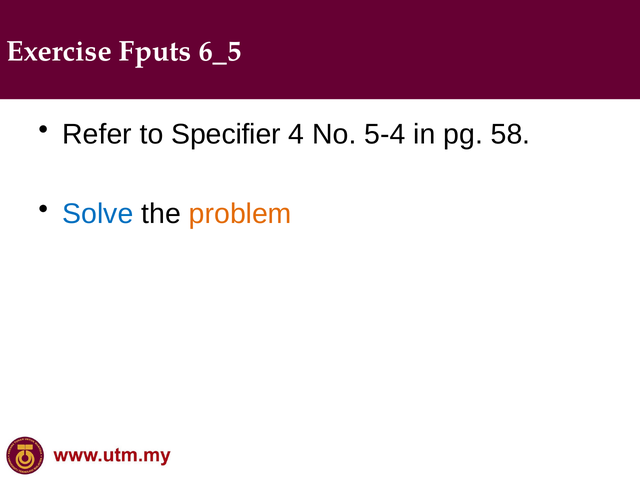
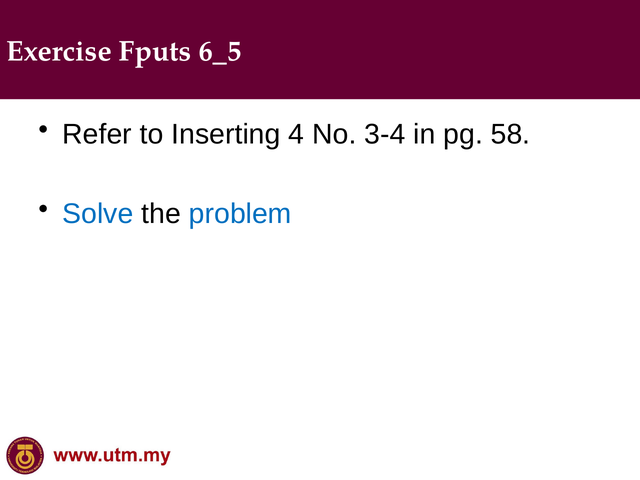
Specifier: Specifier -> Inserting (226, 134)
5-4: 5-4 -> 3-4 (385, 134)
problem colour: orange -> blue (240, 214)
